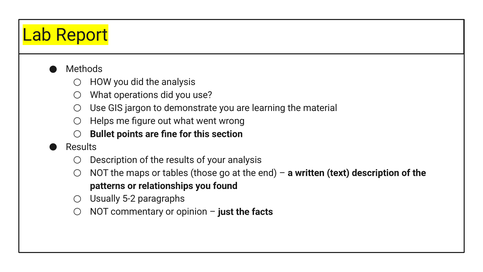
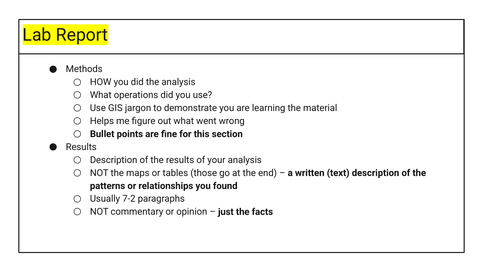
5-2: 5-2 -> 7-2 (129, 199)
